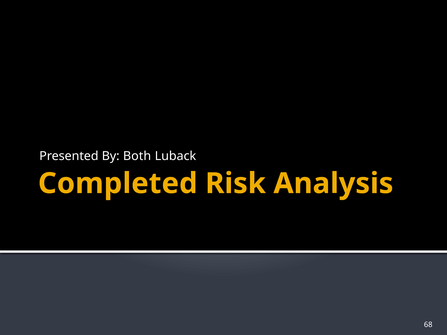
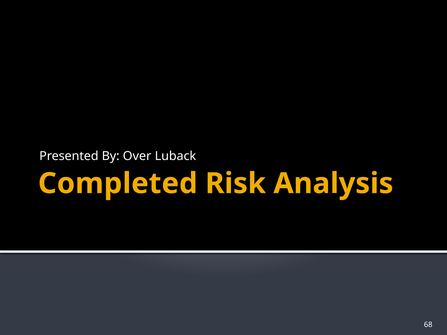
Both: Both -> Over (137, 156)
